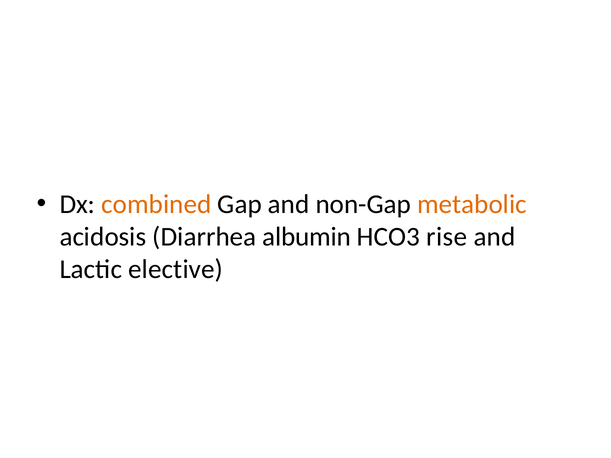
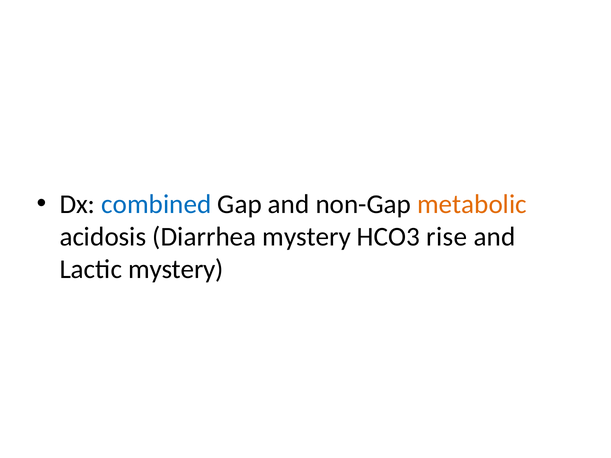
combined colour: orange -> blue (156, 204)
Diarrhea albumin: albumin -> mystery (307, 237)
Lactic elective: elective -> mystery (176, 269)
